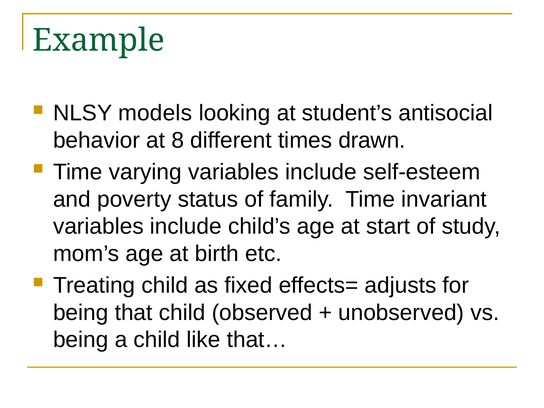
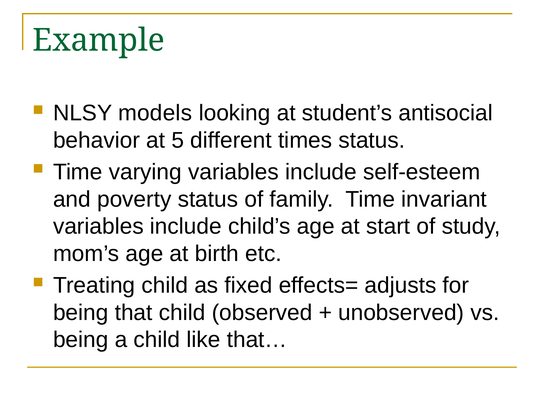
8: 8 -> 5 (178, 140)
times drawn: drawn -> status (372, 140)
